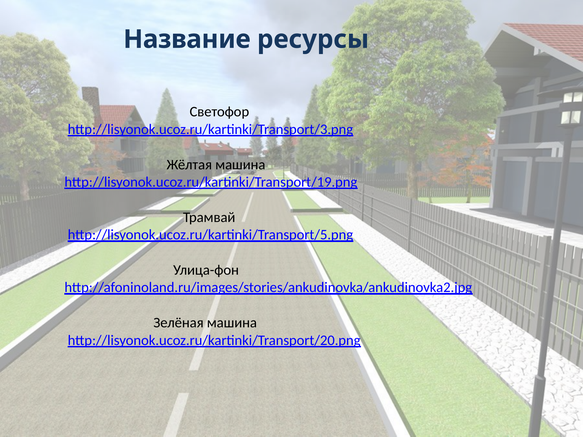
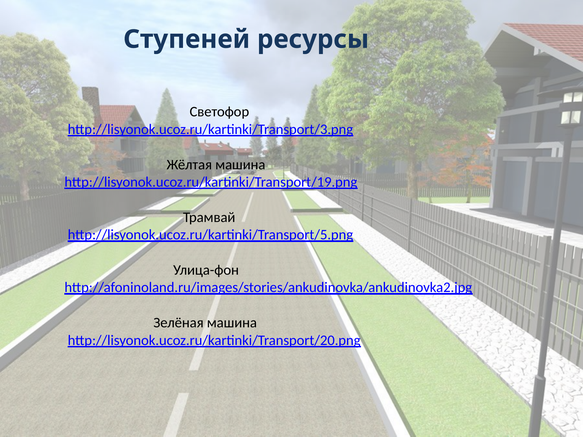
Название: Название -> Ступеней (187, 39)
